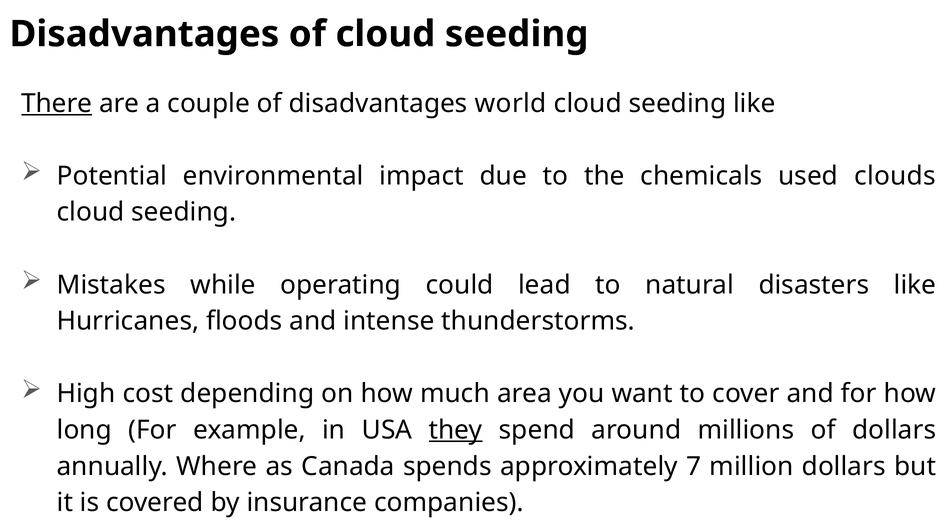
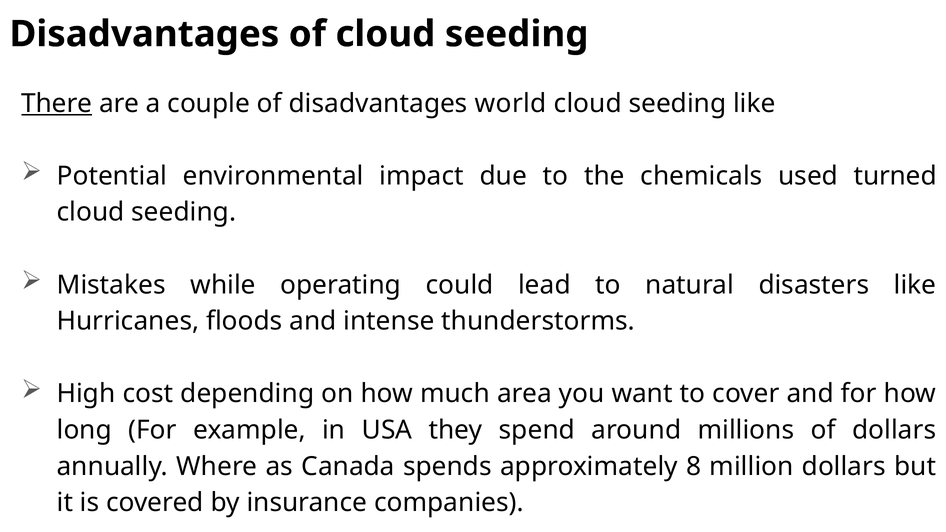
clouds: clouds -> turned (895, 176)
they underline: present -> none (456, 430)
7: 7 -> 8 (694, 467)
